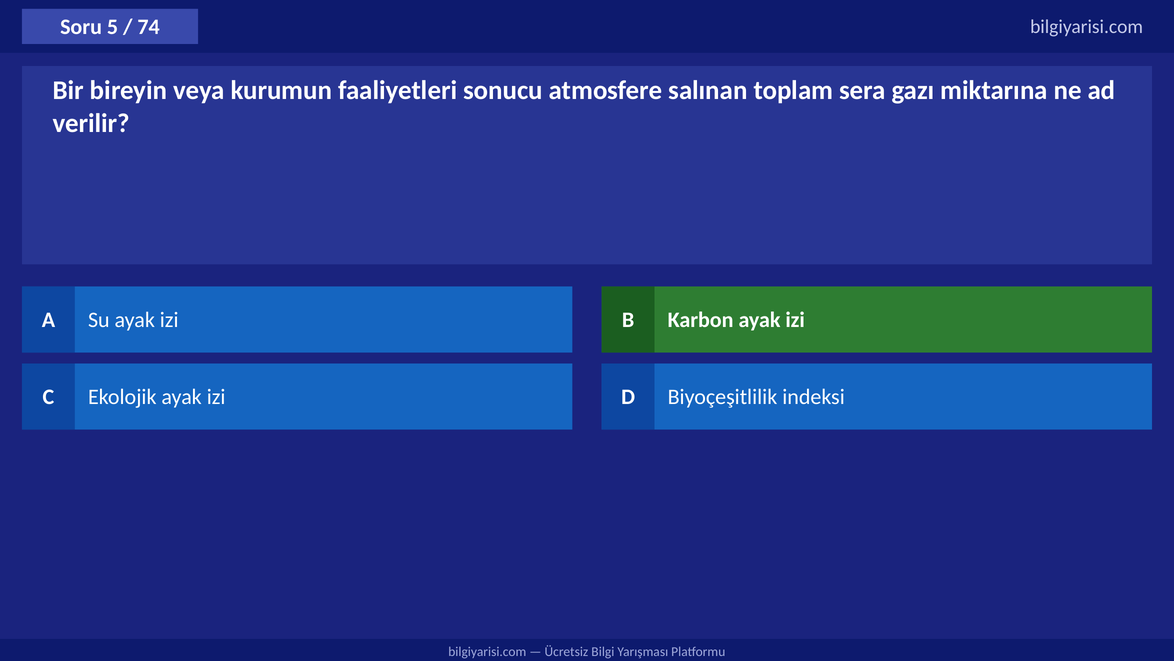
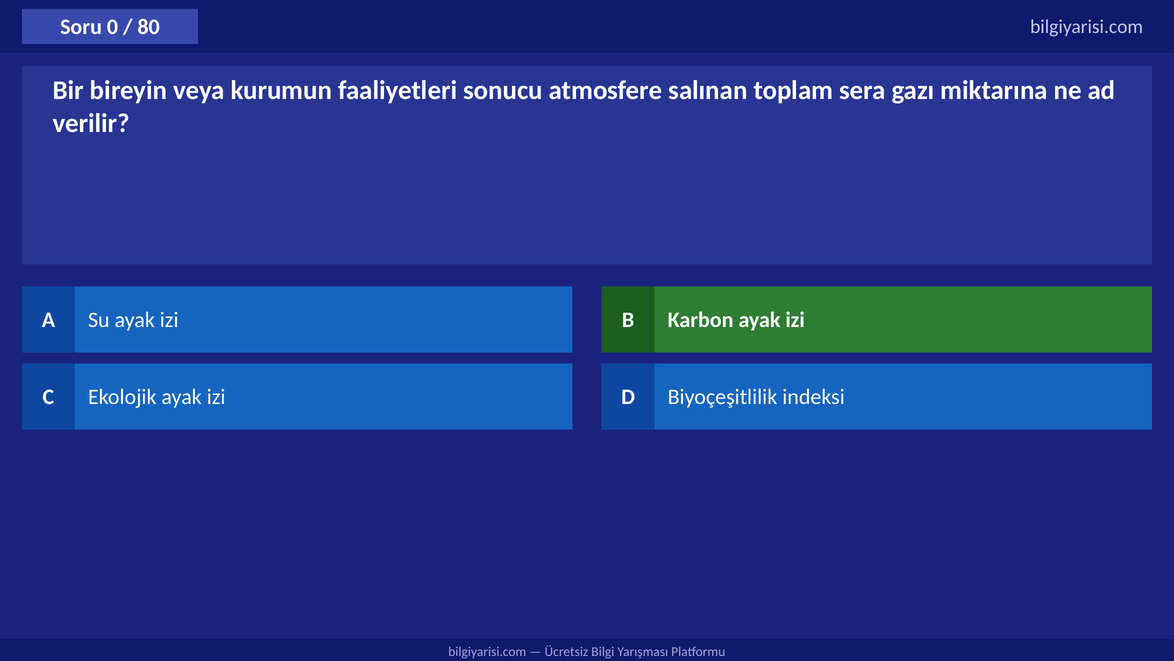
5: 5 -> 0 (113, 27)
74: 74 -> 80 (149, 27)
